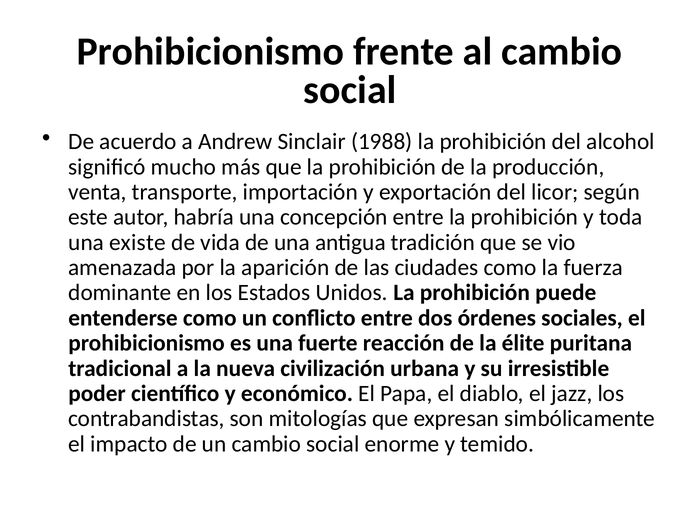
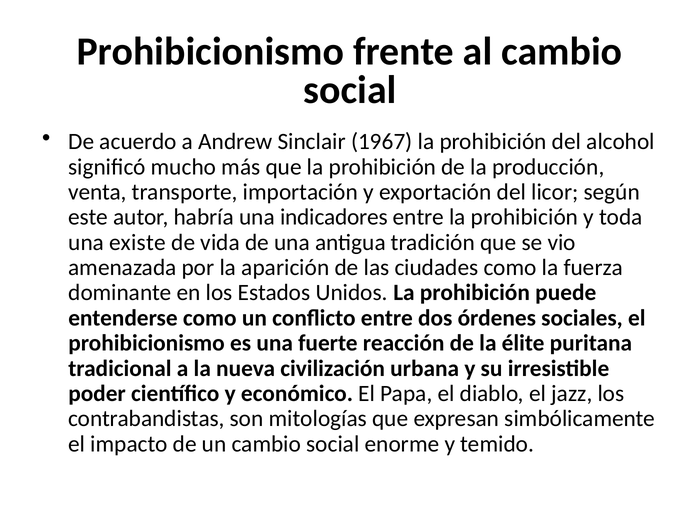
1988: 1988 -> 1967 (382, 142)
concepción: concepción -> indicadores (334, 217)
